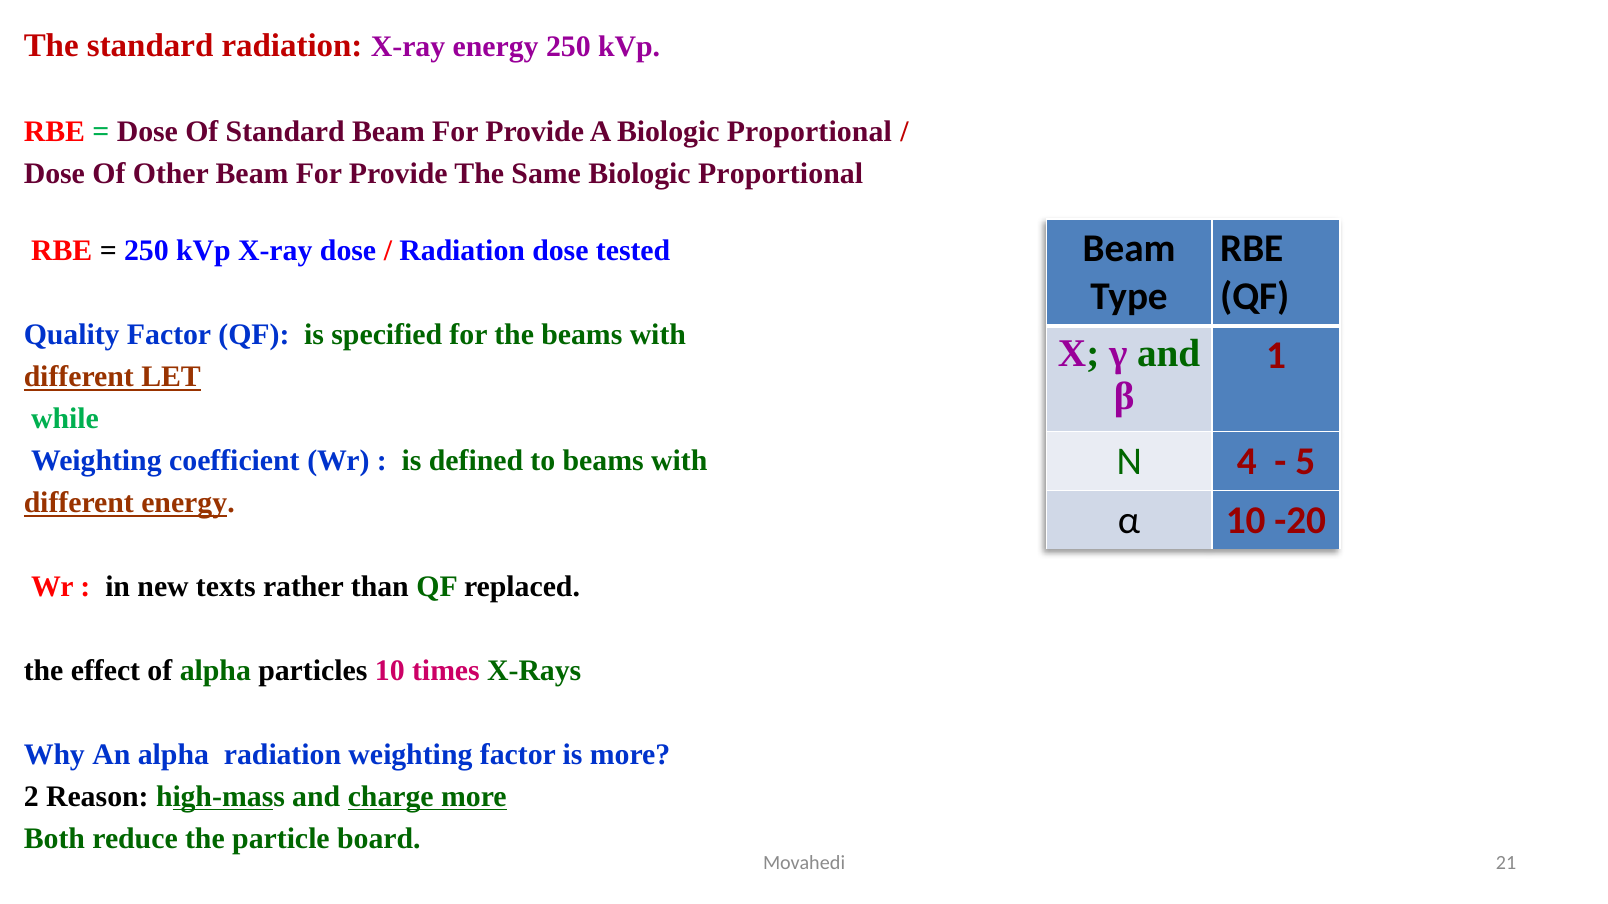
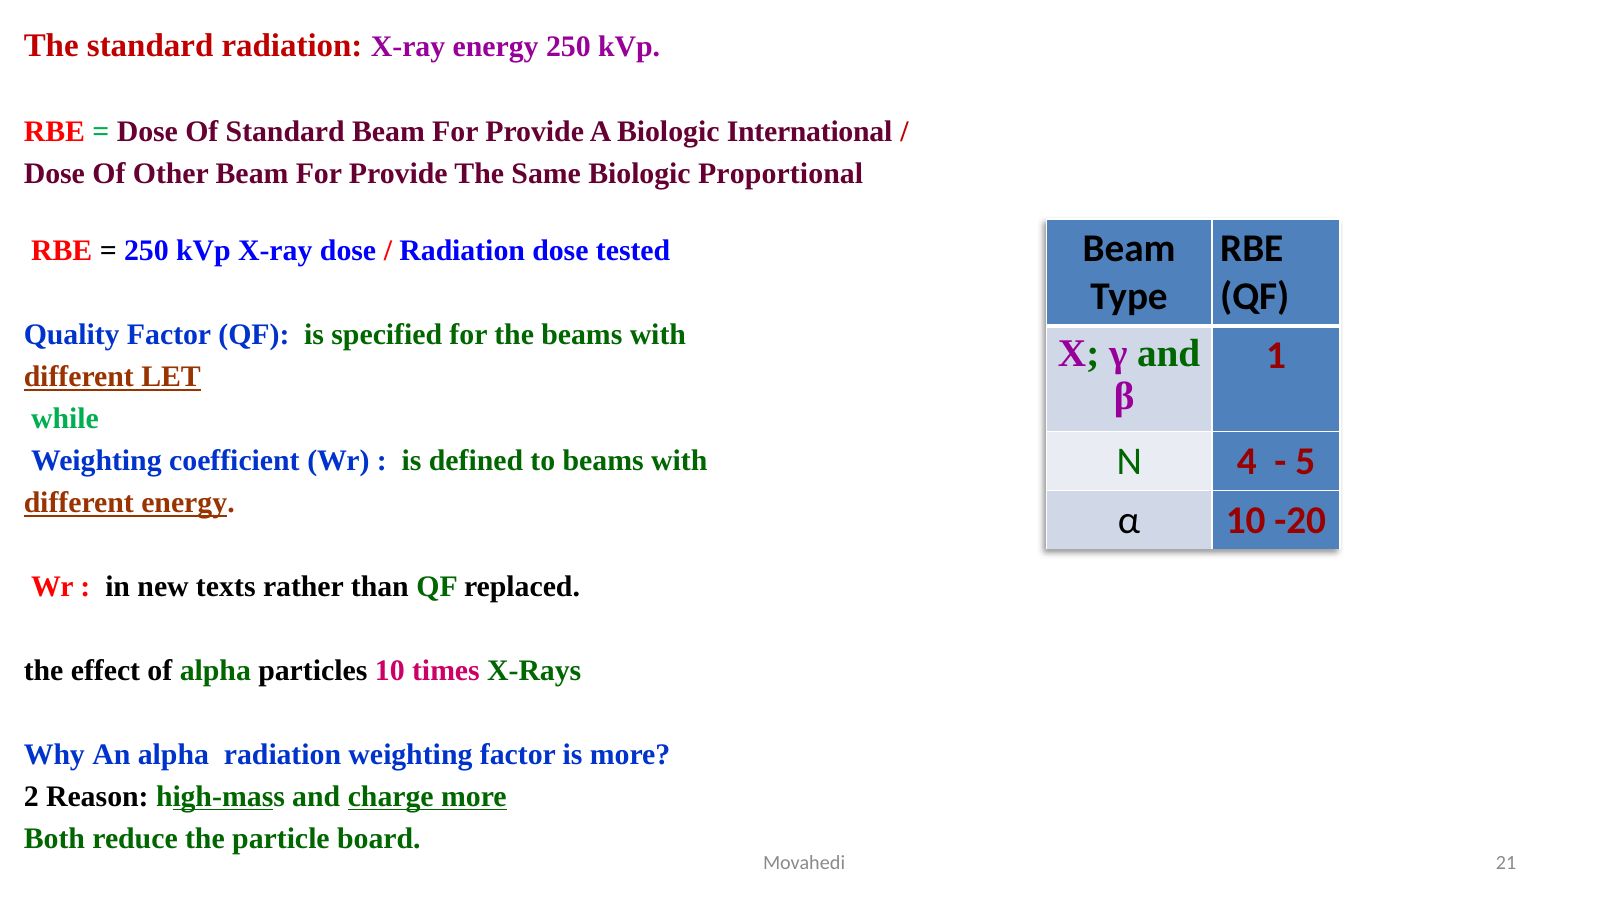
A Biologic Proportional: Proportional -> International (810, 131)
